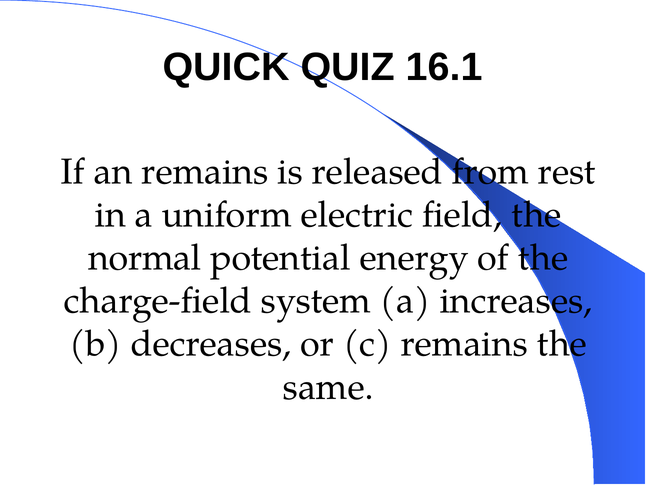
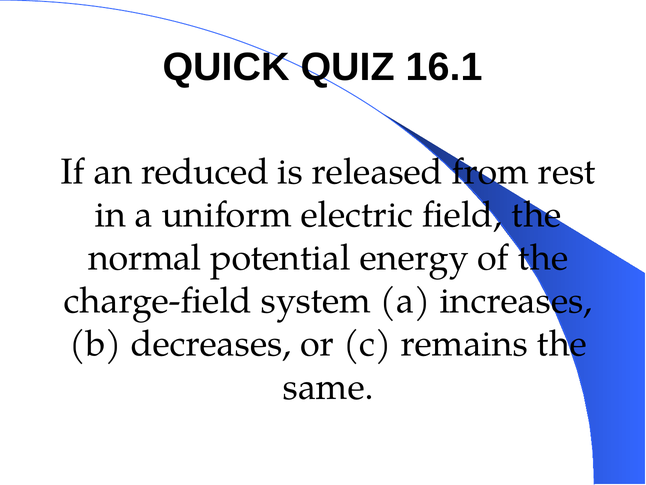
an remains: remains -> reduced (205, 172)
